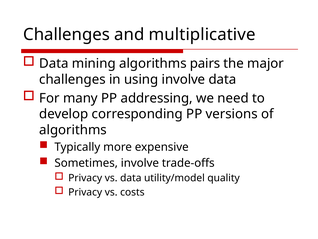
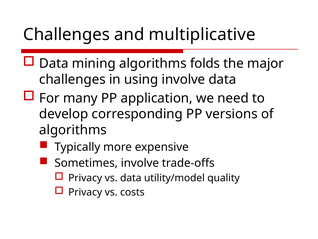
pairs: pairs -> folds (205, 63)
addressing: addressing -> application (157, 98)
